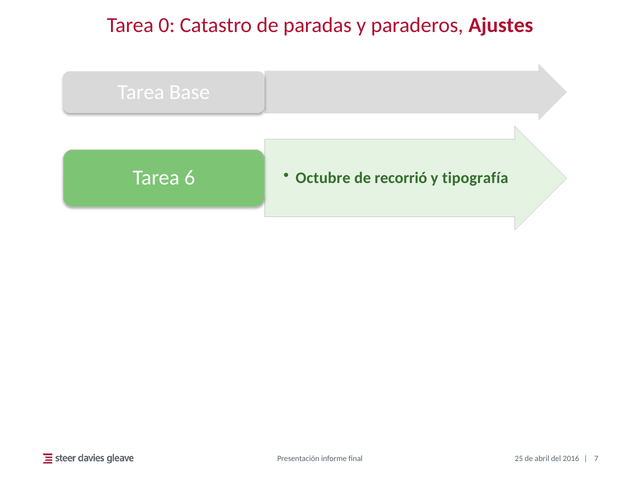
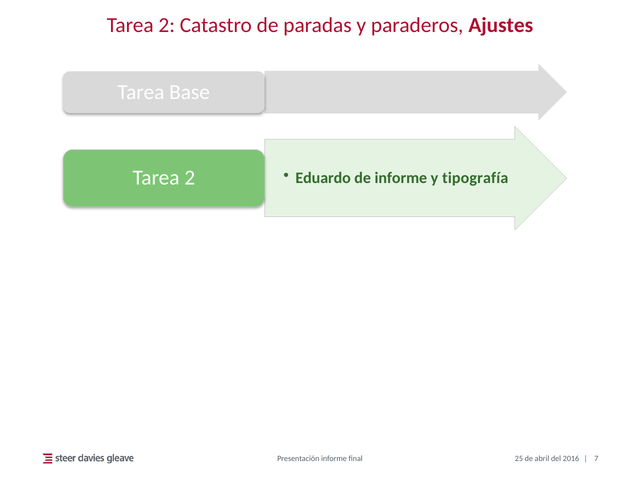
0: 0 -> 2 (167, 25)
6: 6 -> 2 (190, 178)
Octubre: Octubre -> Eduardo (323, 178)
de recorrió: recorrió -> informe (401, 178)
